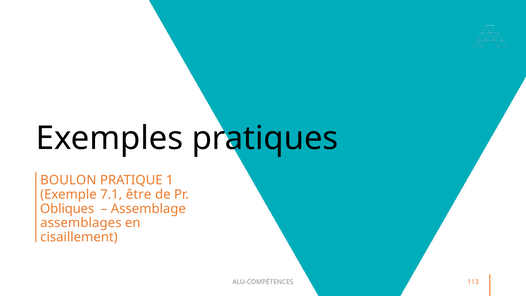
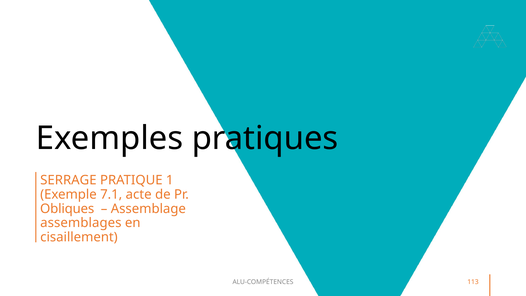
BOULON: BOULON -> SERRAGE (68, 180)
être: être -> acte (139, 194)
